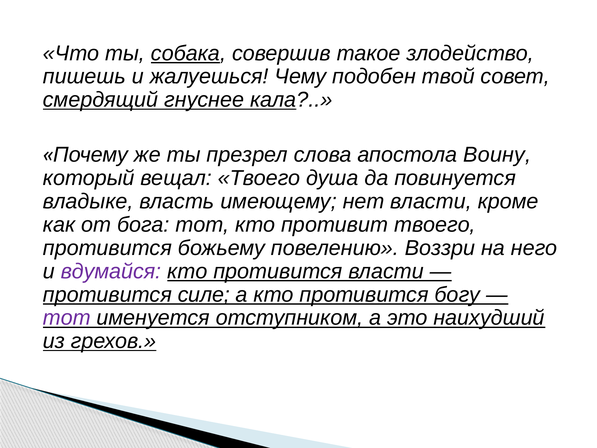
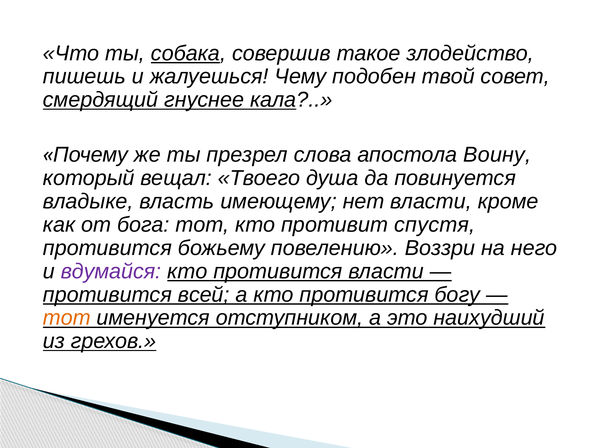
противит твоего: твоего -> спустя (435, 225)
силе: силе -> всей (204, 294)
тот colour: purple -> orange (67, 318)
